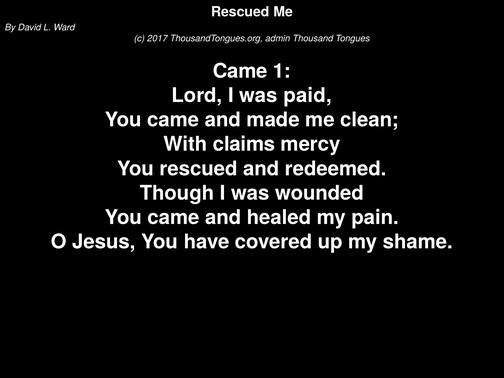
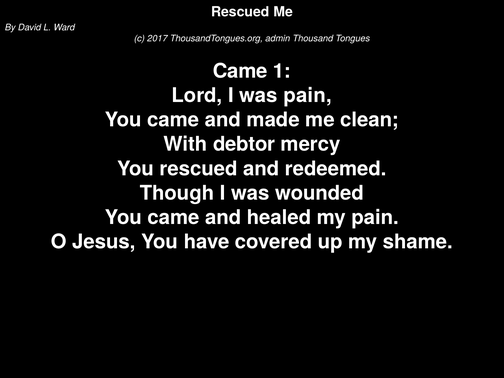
was paid: paid -> pain (308, 96)
claims: claims -> debtor (244, 144)
